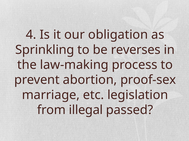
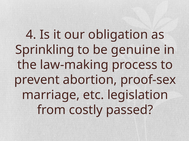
reverses: reverses -> genuine (136, 50)
illegal: illegal -> costly (86, 110)
